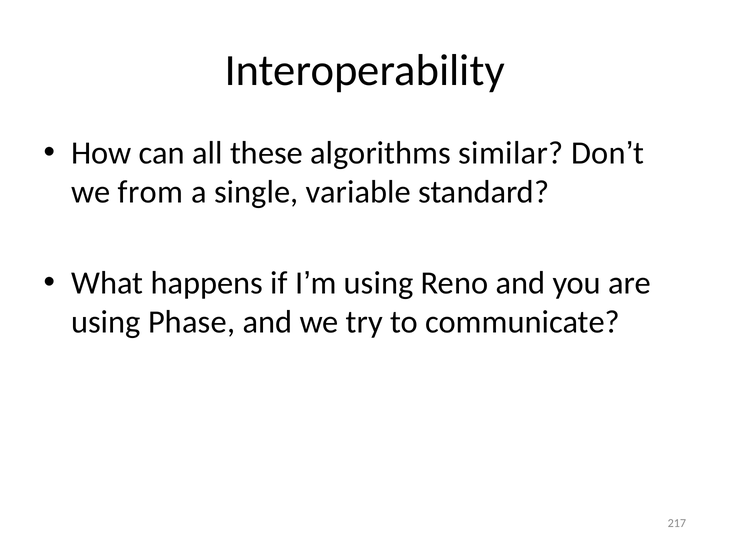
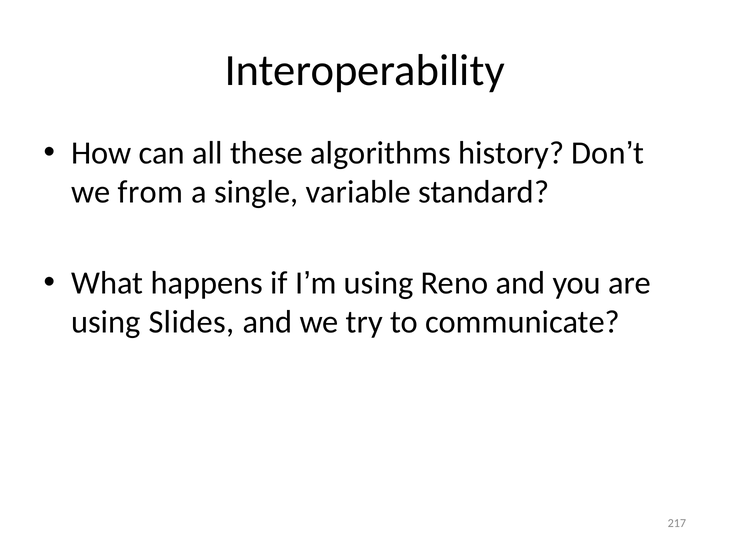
similar: similar -> history (511, 153)
Phase: Phase -> Slides (191, 322)
